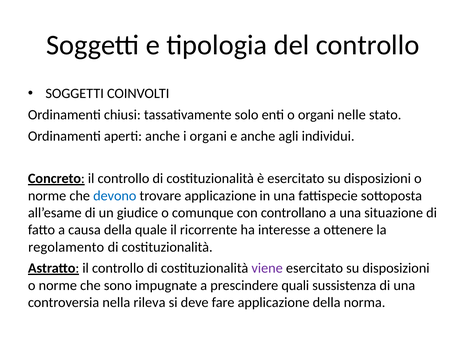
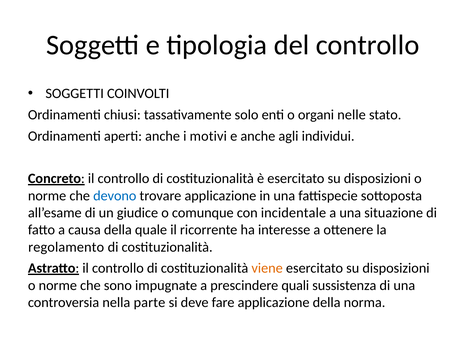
i organi: organi -> motivi (208, 136)
controllano: controllano -> incidentale (293, 212)
viene colour: purple -> orange (267, 268)
rileva: rileva -> parte (149, 302)
